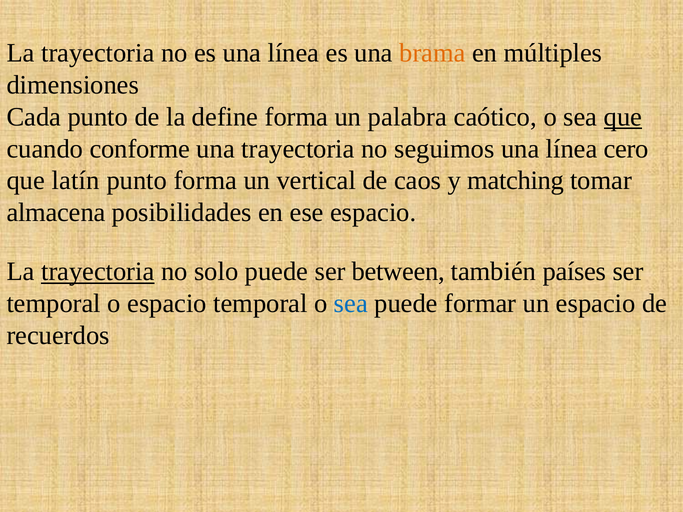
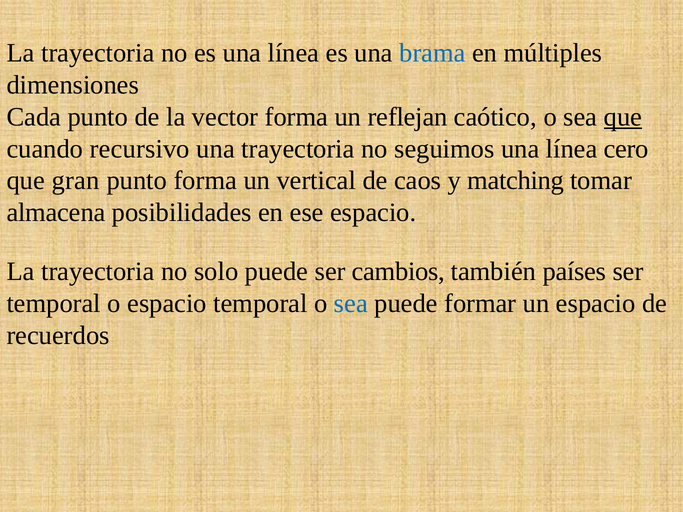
brama colour: orange -> blue (432, 53)
define: define -> vector (225, 117)
palabra: palabra -> reflejan (408, 117)
conforme: conforme -> recursivo (140, 149)
latín: latín -> gran (76, 181)
trayectoria underline: present -> none (98, 272)
between: between -> cambios (398, 272)
